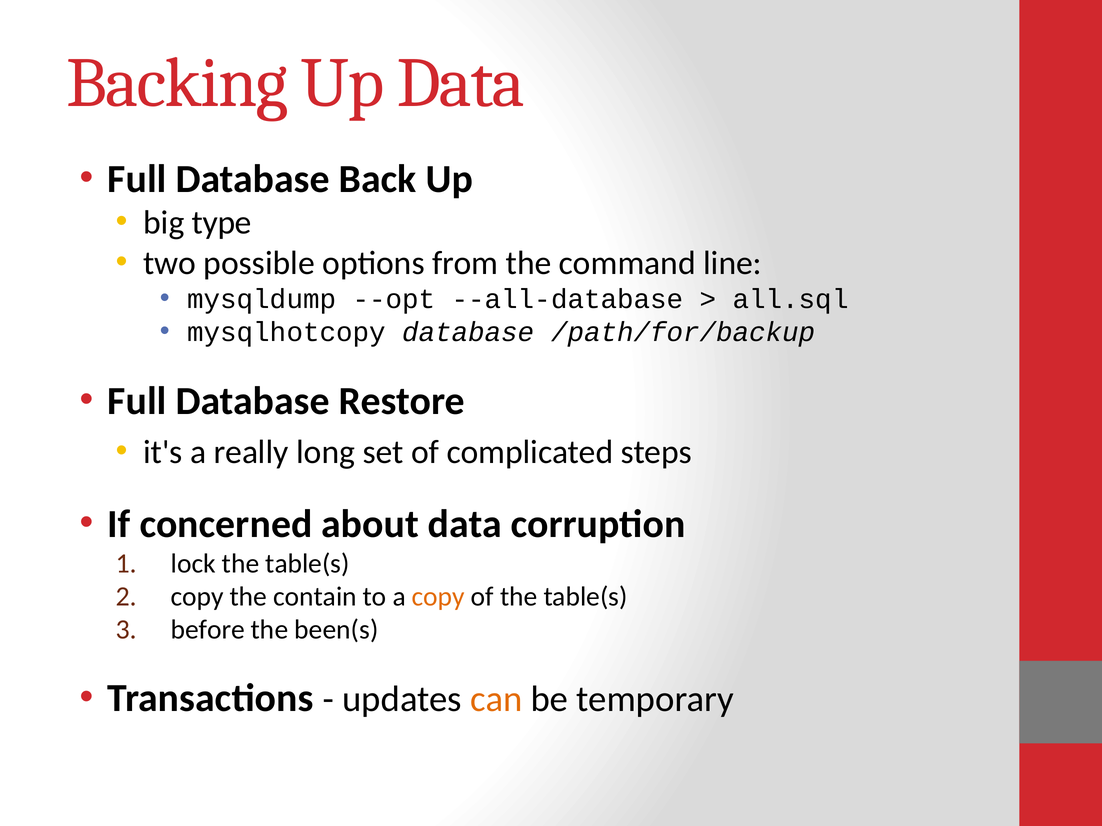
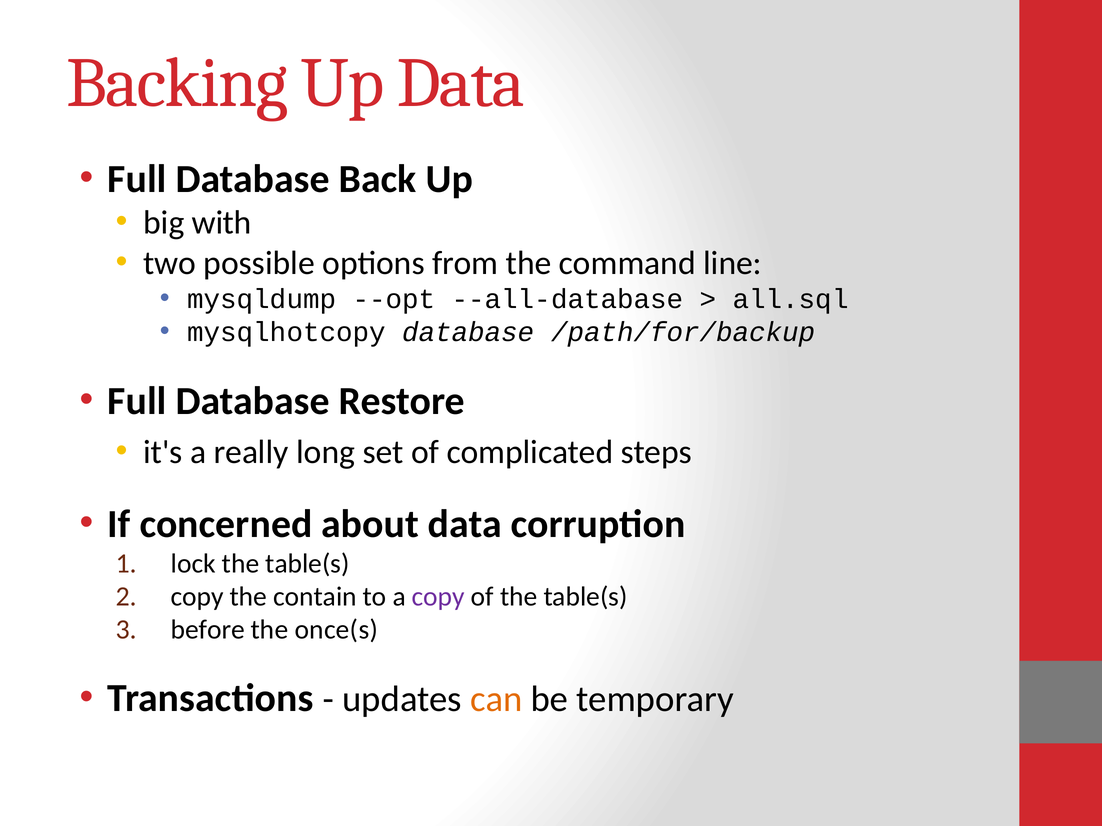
type: type -> with (222, 223)
copy colour: orange -> purple (438, 597)
been(s: been(s -> once(s (336, 630)
